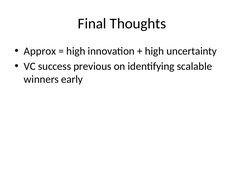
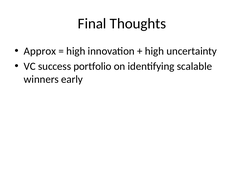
previous: previous -> portfolio (92, 66)
